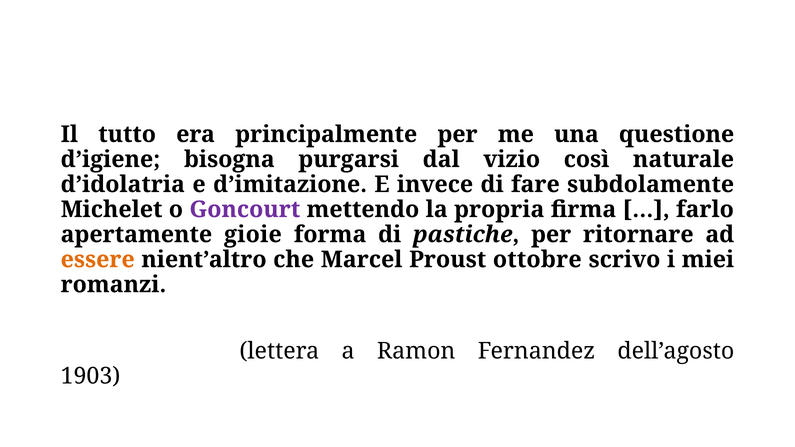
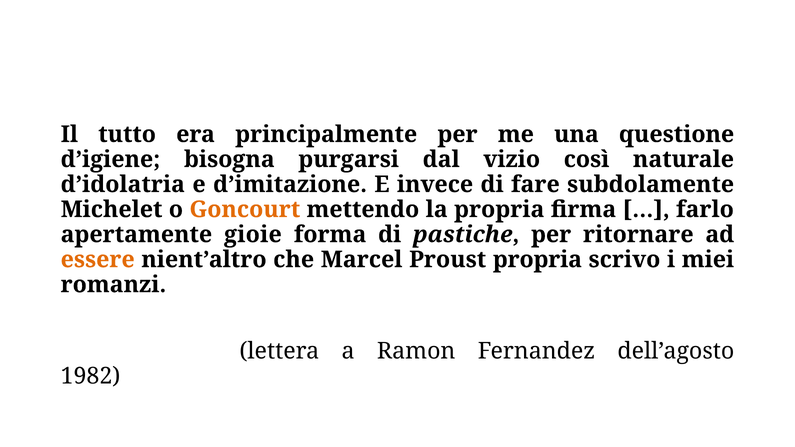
Goncourt colour: purple -> orange (245, 210)
Proust ottobre: ottobre -> propria (537, 260)
1903: 1903 -> 1982 (90, 376)
